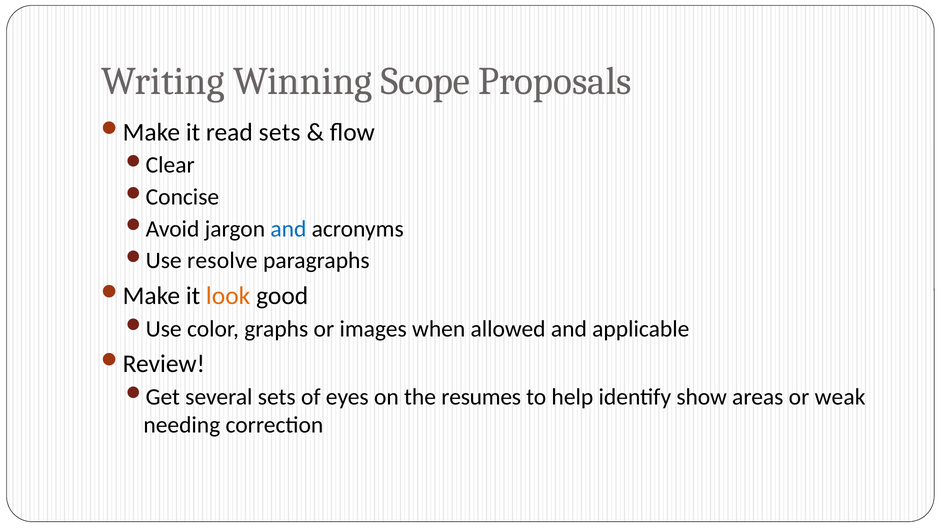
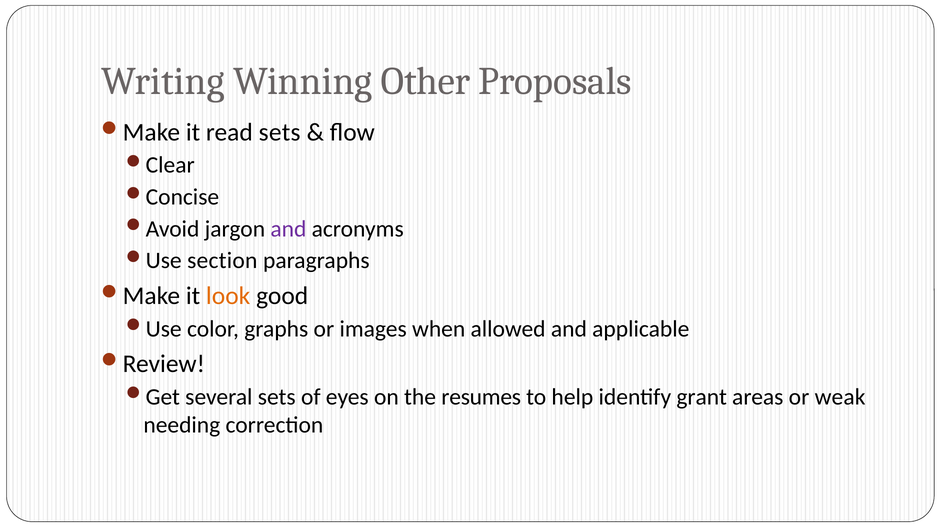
Scope: Scope -> Other (426, 82)
and colour: blue -> purple (288, 229)
resolve: resolve -> section (222, 261)
show: show -> grant (702, 397)
